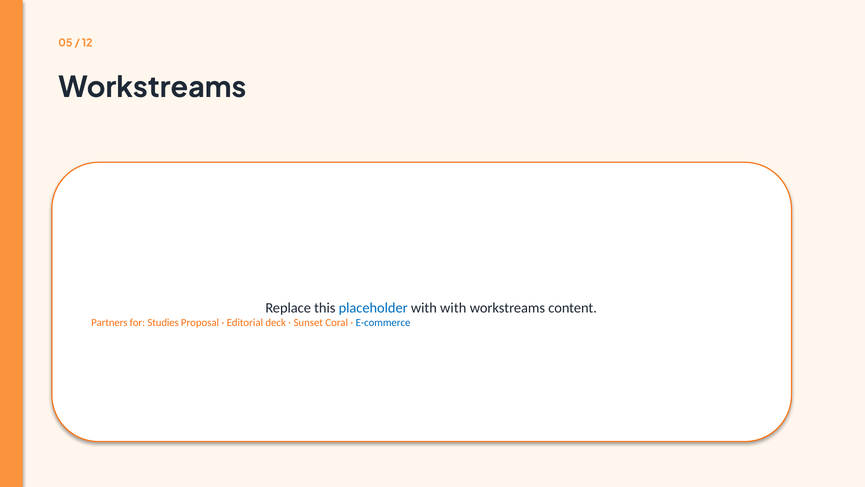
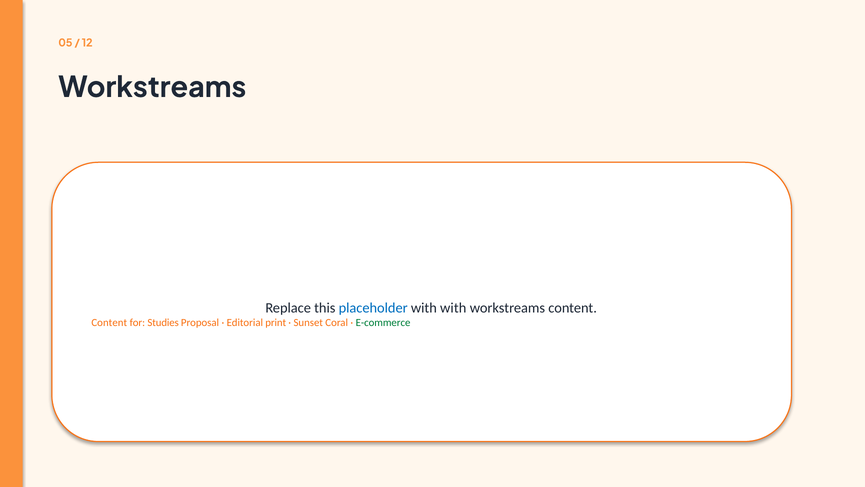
Partners: Partners -> Content (109, 322)
deck: deck -> print (276, 322)
E-commerce colour: blue -> green (383, 322)
